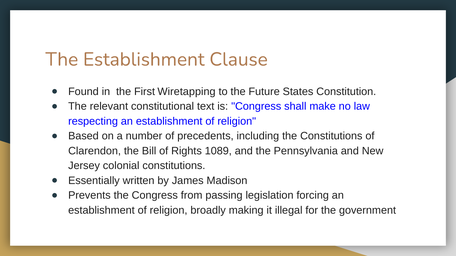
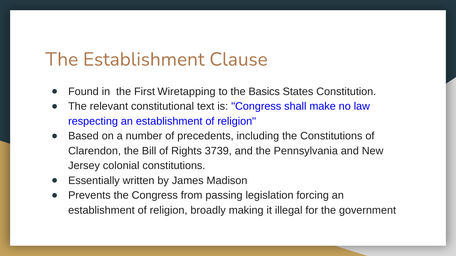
Future: Future -> Basics (264, 92)
1089: 1089 -> 3739 (218, 151)
